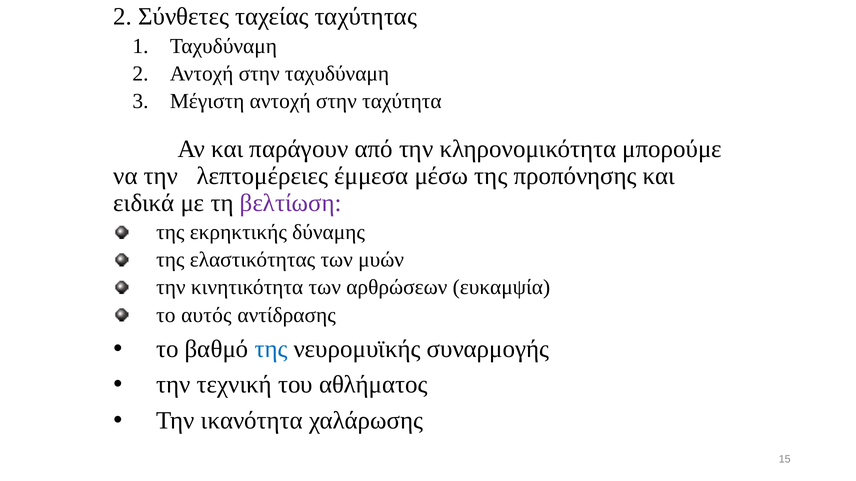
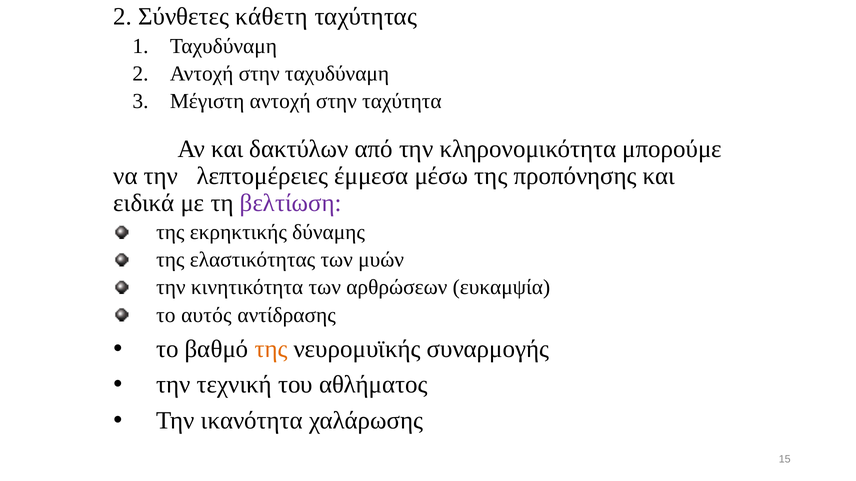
ταχείας: ταχείας -> κάθετη (272, 17)
παράγουν: παράγουν -> δακτύλων (299, 149)
της colour: blue -> orange (271, 349)
